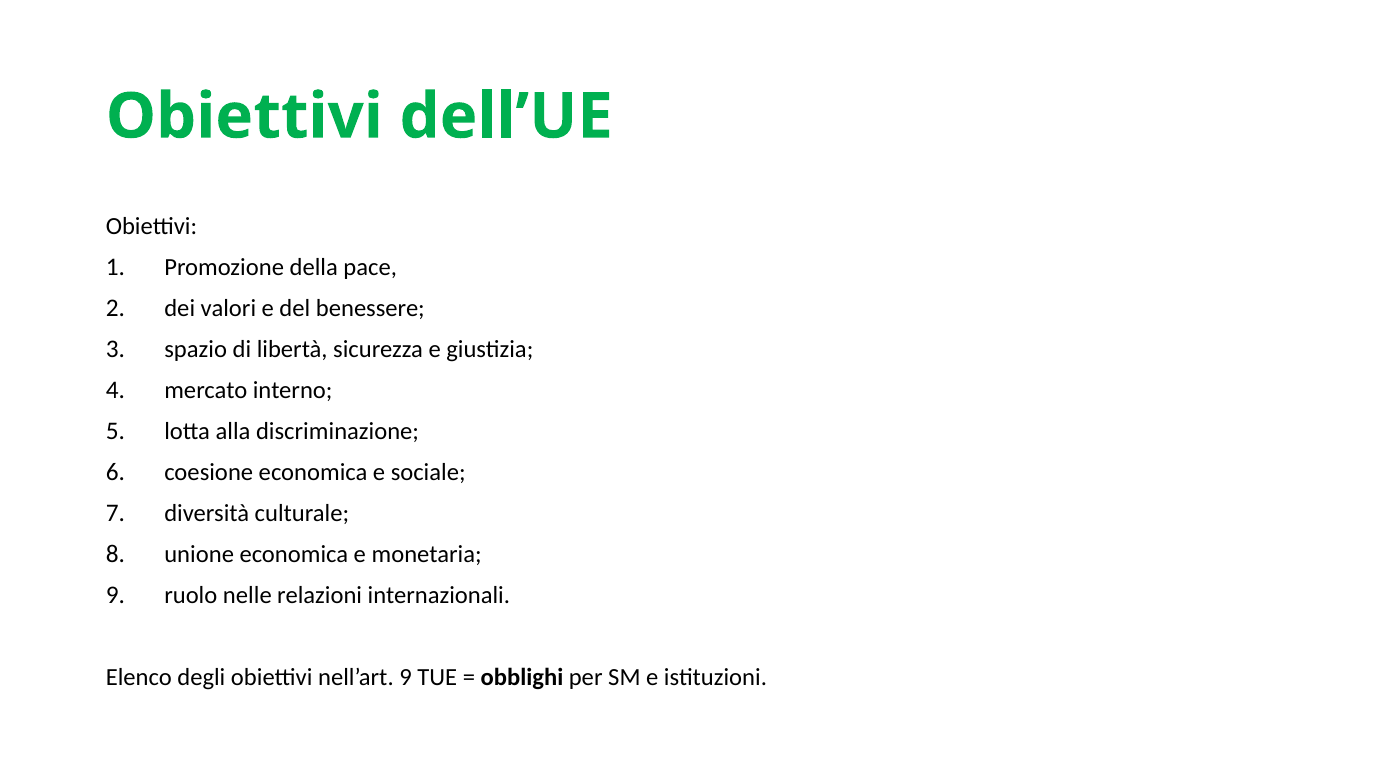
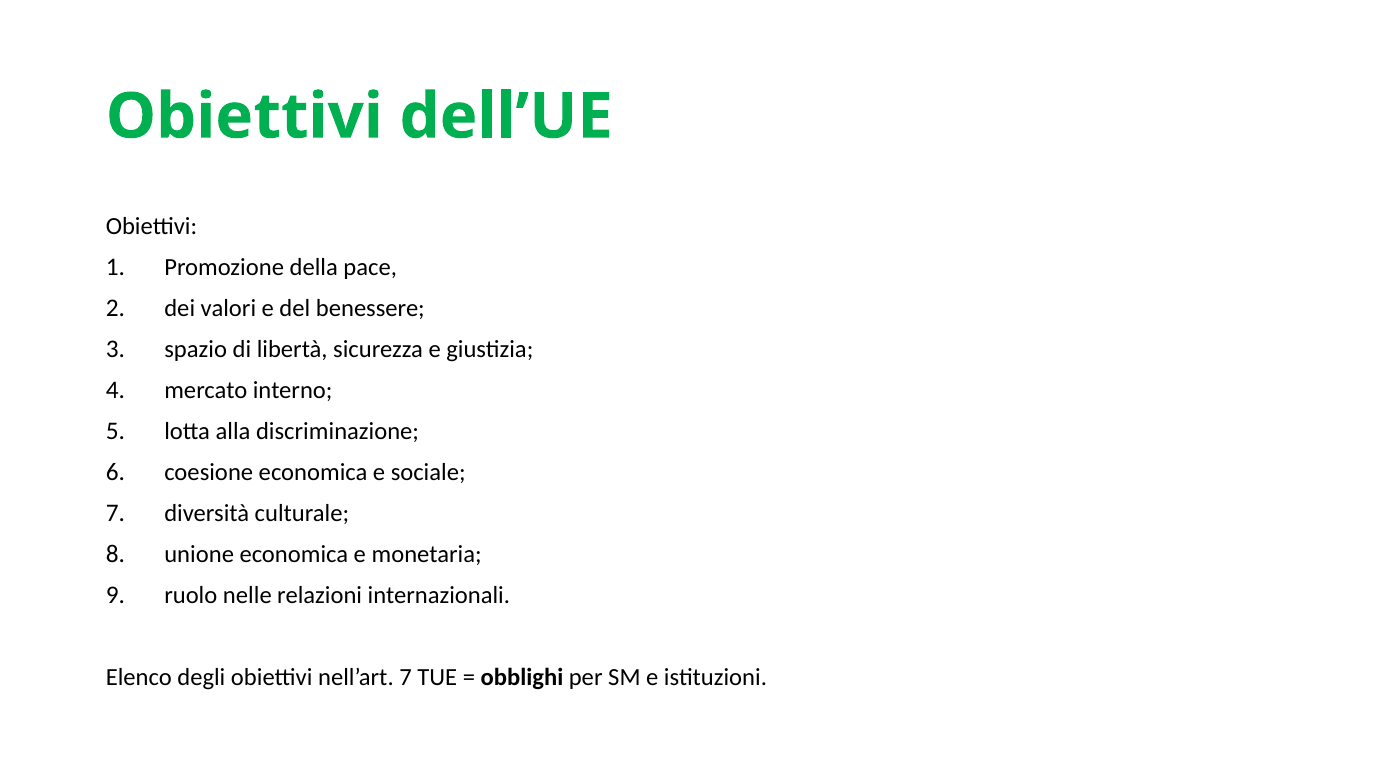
nell’art 9: 9 -> 7 (406, 677)
